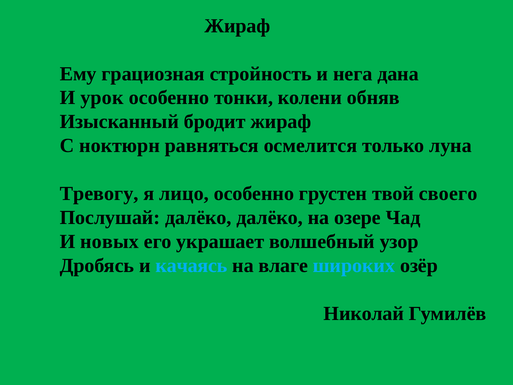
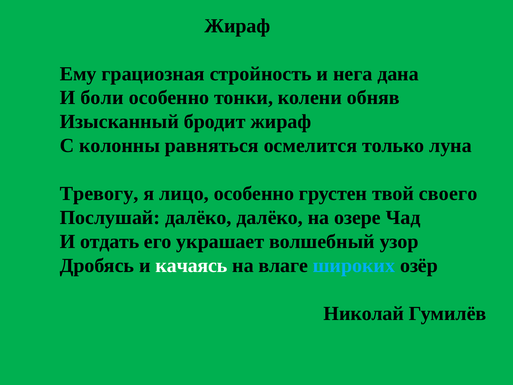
урок: урок -> боли (102, 98)
ноктюрн: ноктюрн -> колонны (120, 146)
новых: новых -> отдать (110, 241)
качаясь colour: light blue -> white (192, 265)
